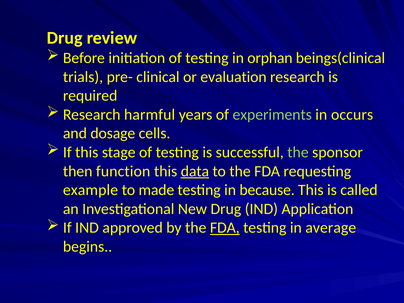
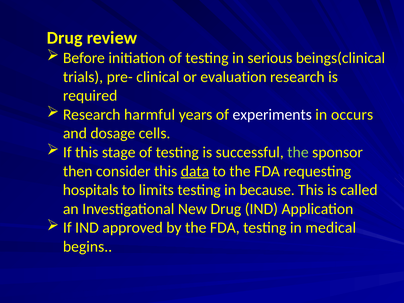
orphan: orphan -> serious (270, 58)
experiments colour: light green -> white (272, 115)
function: function -> consider (123, 171)
example: example -> hospitals (91, 190)
made: made -> limits (156, 190)
FDA underline: present -> none (225, 228)
average: average -> medical (331, 228)
